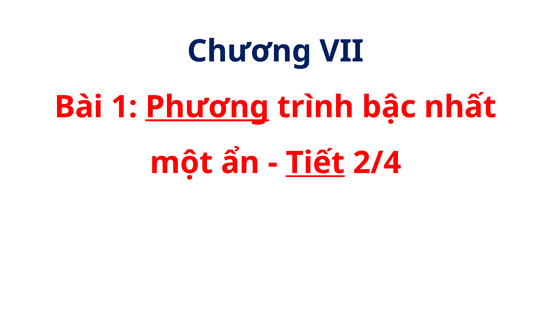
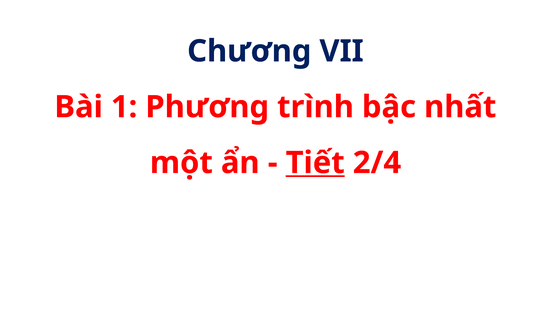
Phương underline: present -> none (207, 107)
